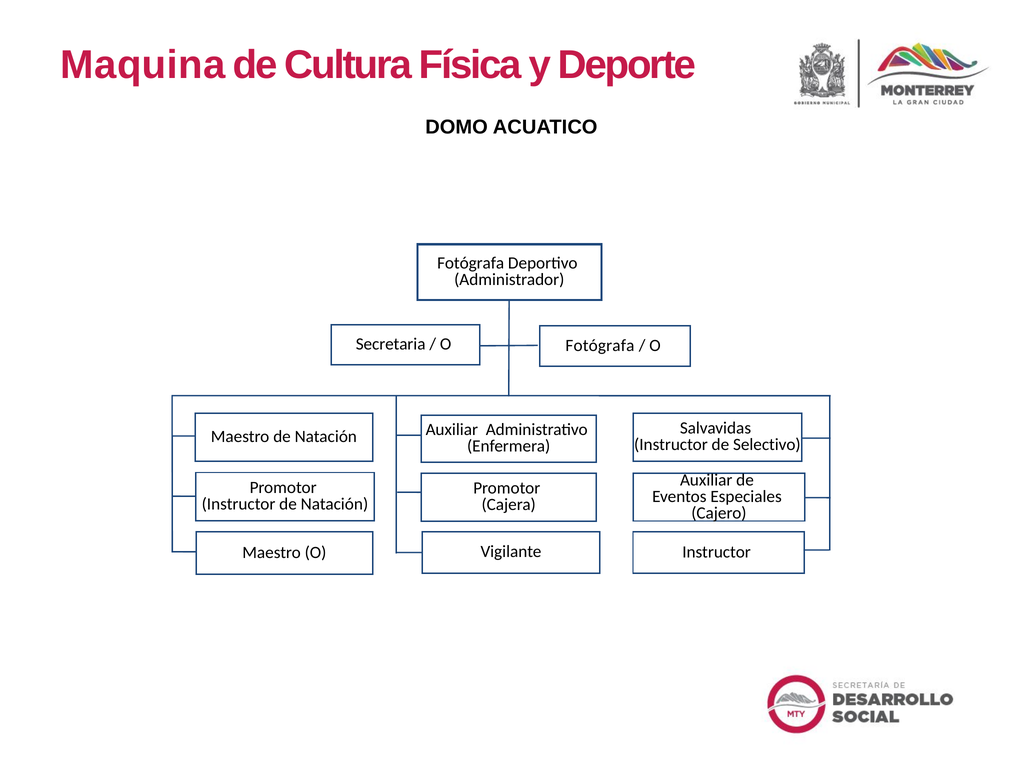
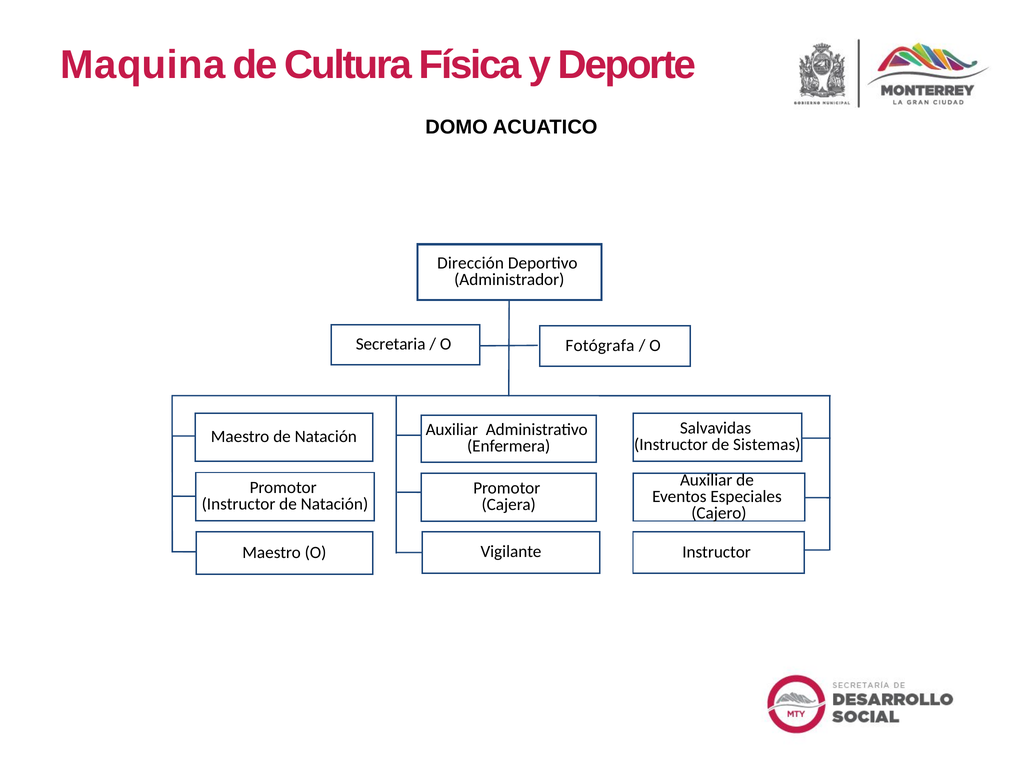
Fotógrafa: Fotógrafa -> Dirección (471, 263)
Selectivo: Selectivo -> Sistemas (767, 445)
